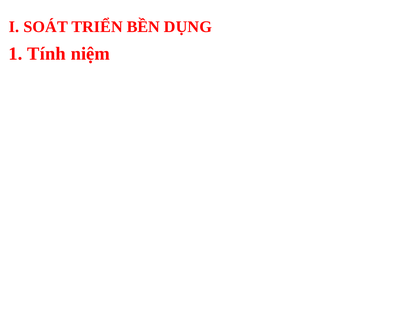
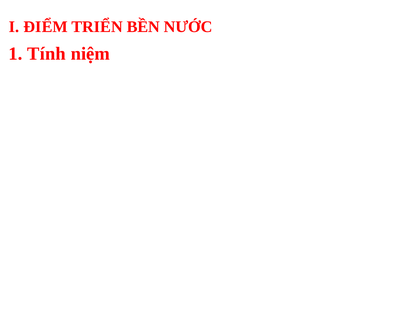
SOÁT: SOÁT -> ĐIỂM (46, 27)
DỤNG: DỤNG -> NƯỚC (188, 27)
